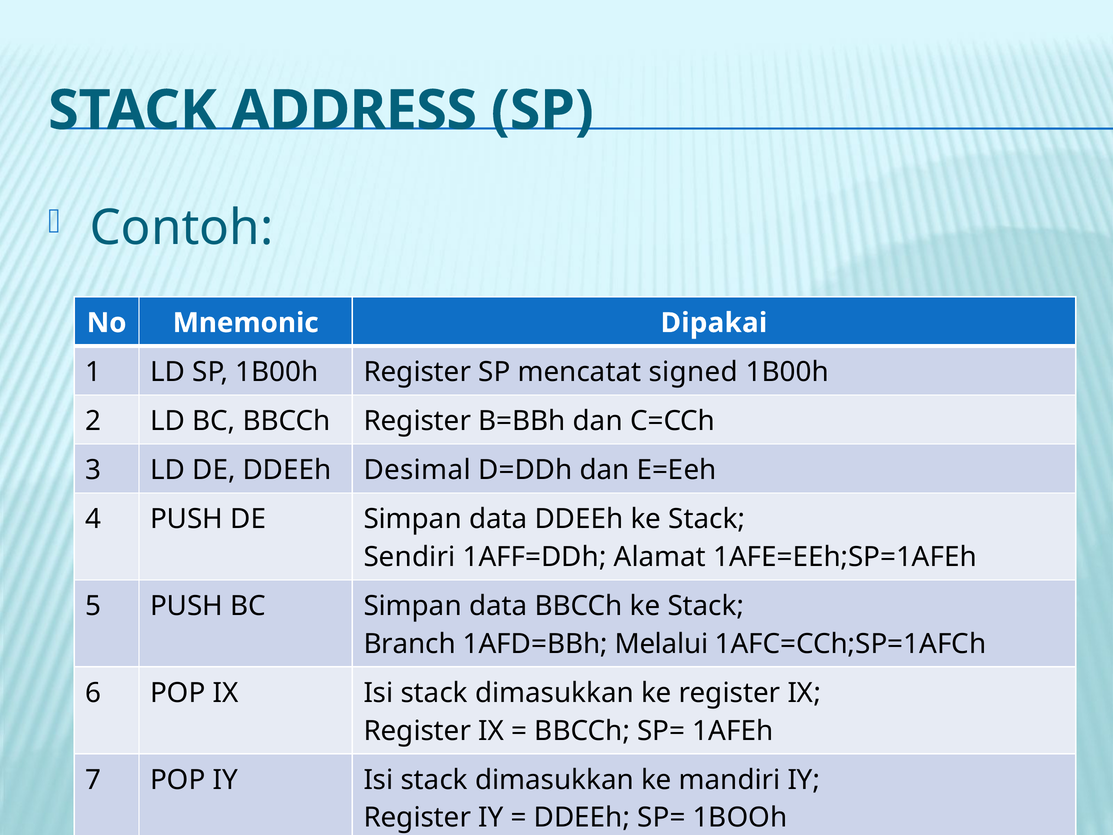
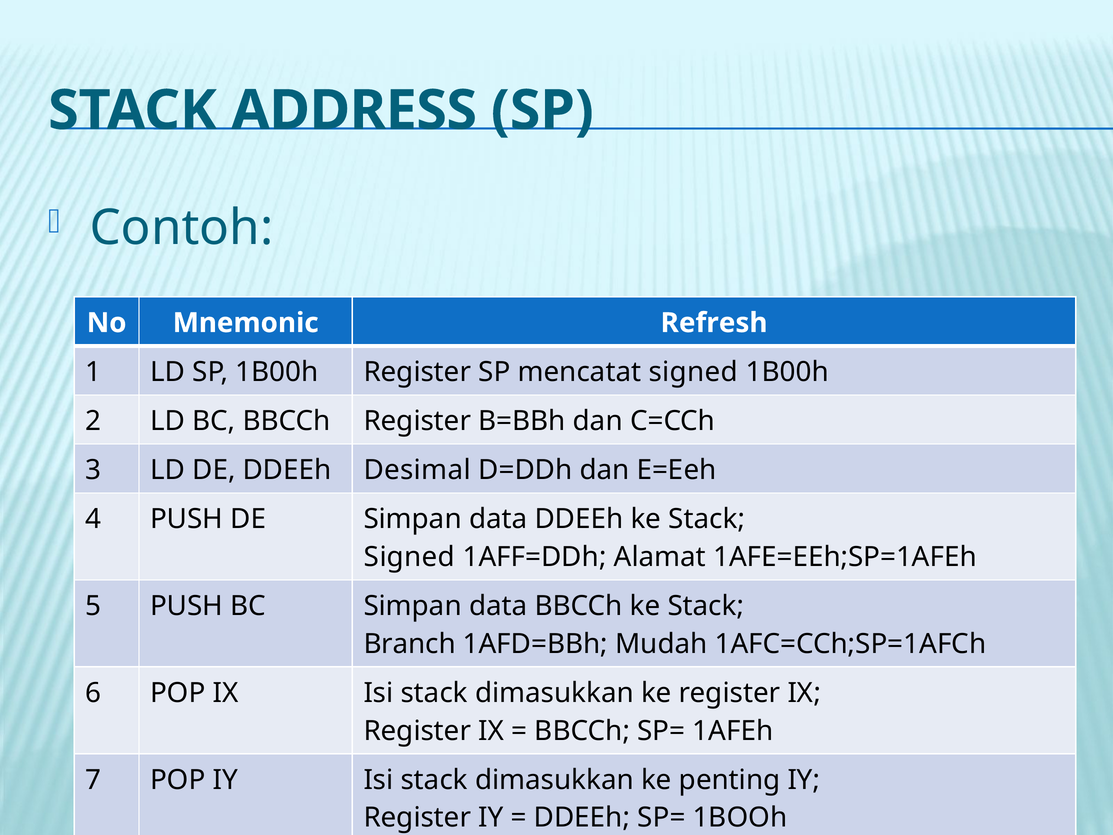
Dipakai: Dipakai -> Refresh (714, 323)
Sendiri: Sendiri -> Signed (409, 557)
Melalui: Melalui -> Mudah (661, 644)
mandiri: mandiri -> penting (730, 780)
